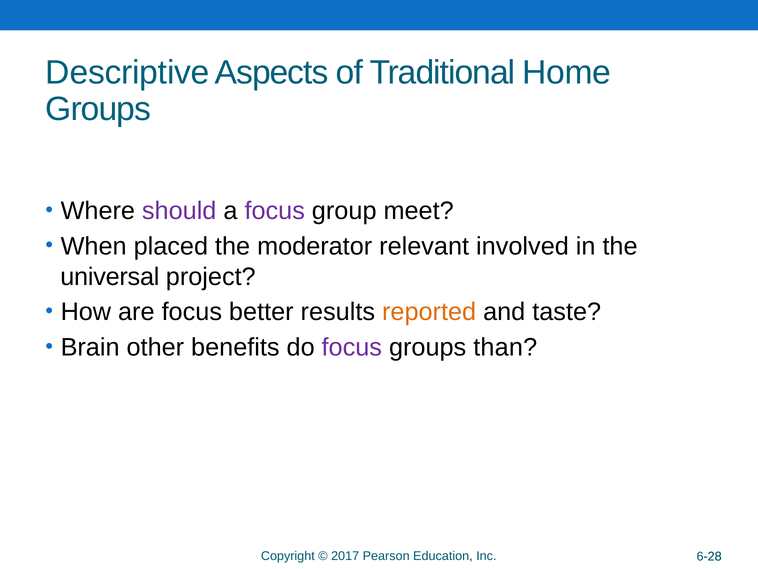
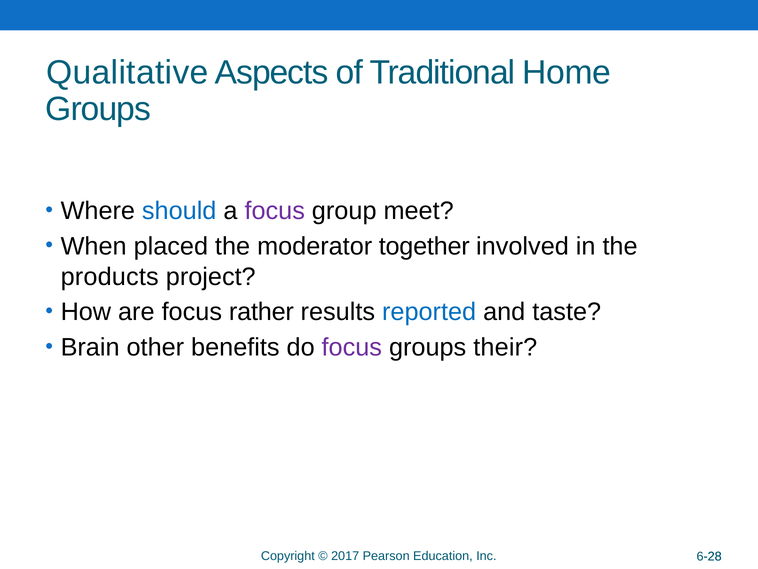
Descriptive: Descriptive -> Qualitative (127, 73)
should colour: purple -> blue (179, 211)
relevant: relevant -> together (424, 246)
universal: universal -> products (110, 276)
better: better -> rather (261, 312)
reported colour: orange -> blue (429, 312)
than: than -> their (505, 347)
